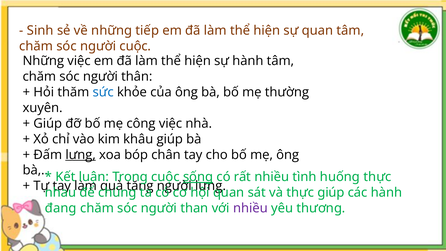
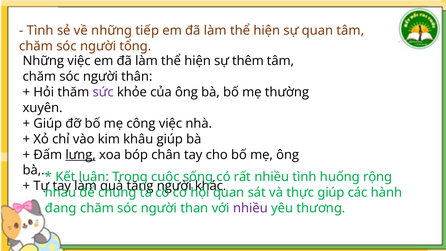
Sinh: Sinh -> Tình (40, 31)
người cuộc: cuộc -> tổng (135, 46)
sự hành: hành -> thêm (248, 61)
sức colour: blue -> purple (103, 92)
sống underline: present -> none (198, 177)
huống thực: thực -> rộng (378, 177)
lưng: lưng -> khác (211, 186)
